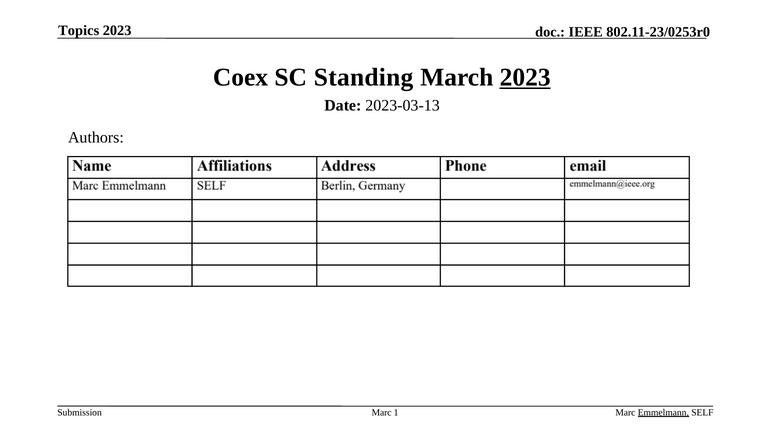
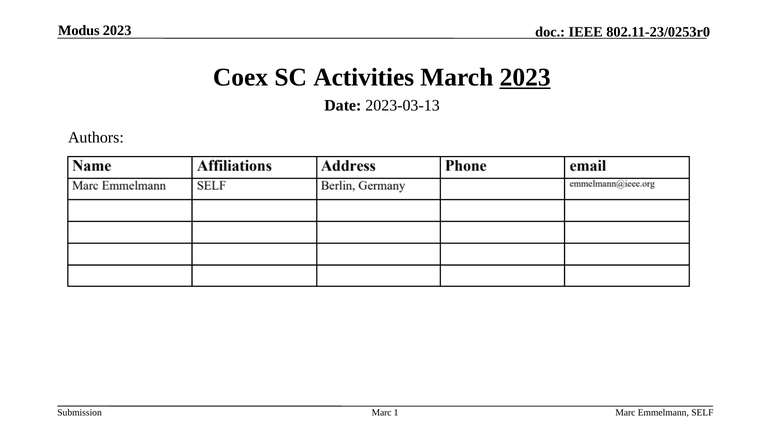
Topics: Topics -> Modus (79, 30)
Standing: Standing -> Activities (364, 77)
Emmelmann underline: present -> none (663, 412)
